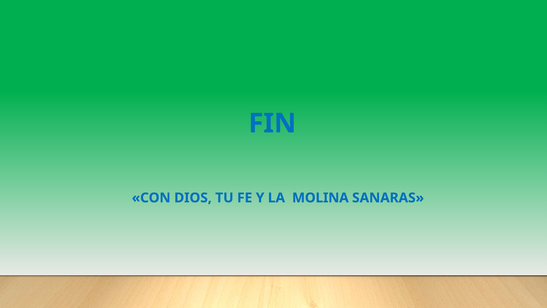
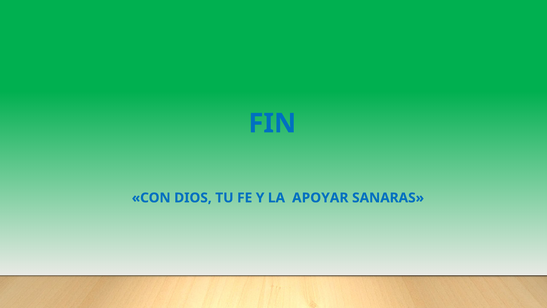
MOLINA: MOLINA -> APOYAR (320, 198)
